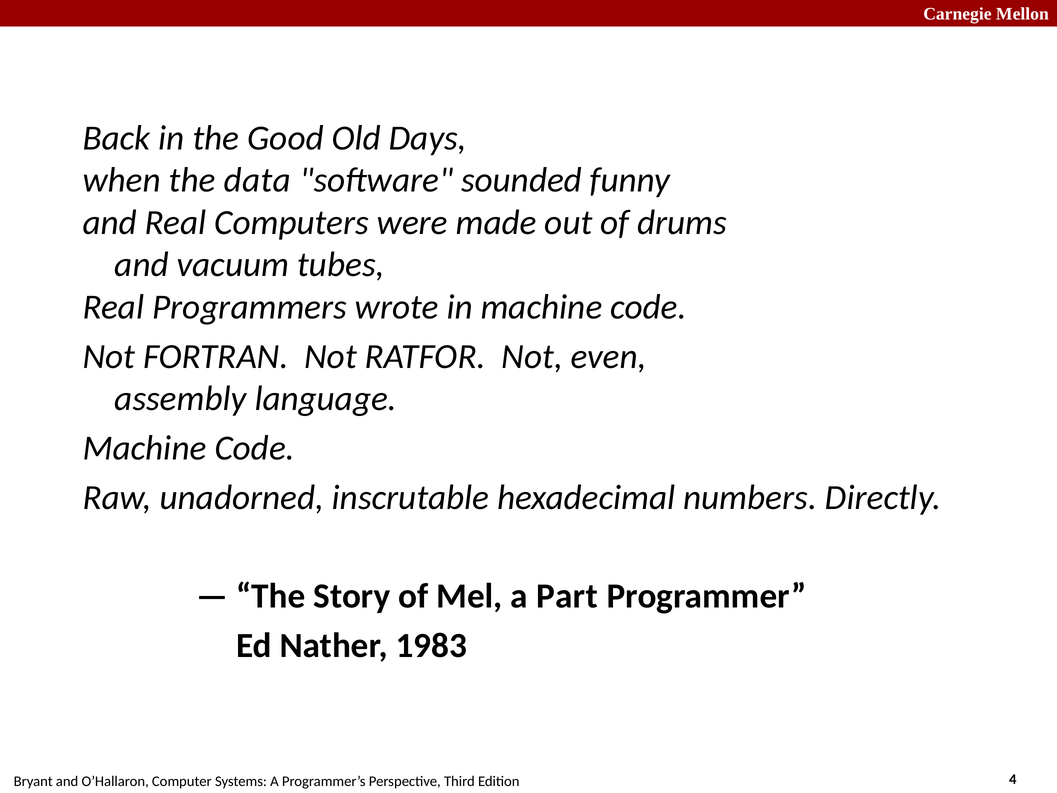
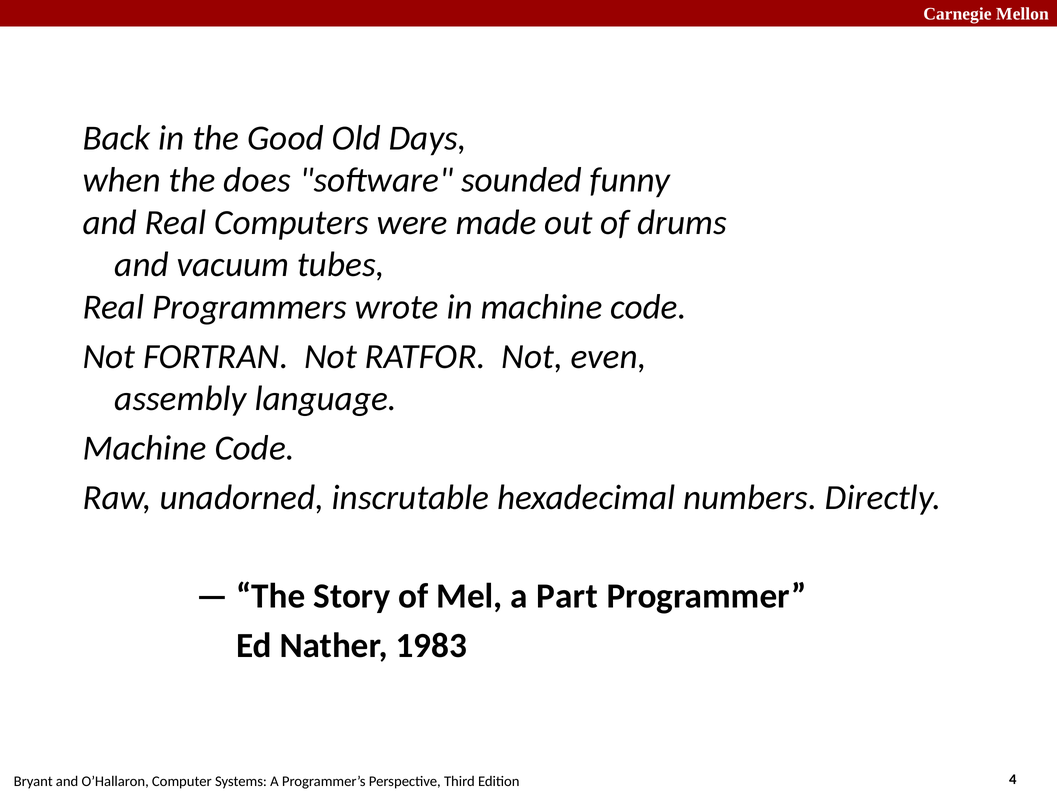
data: data -> does (257, 180)
